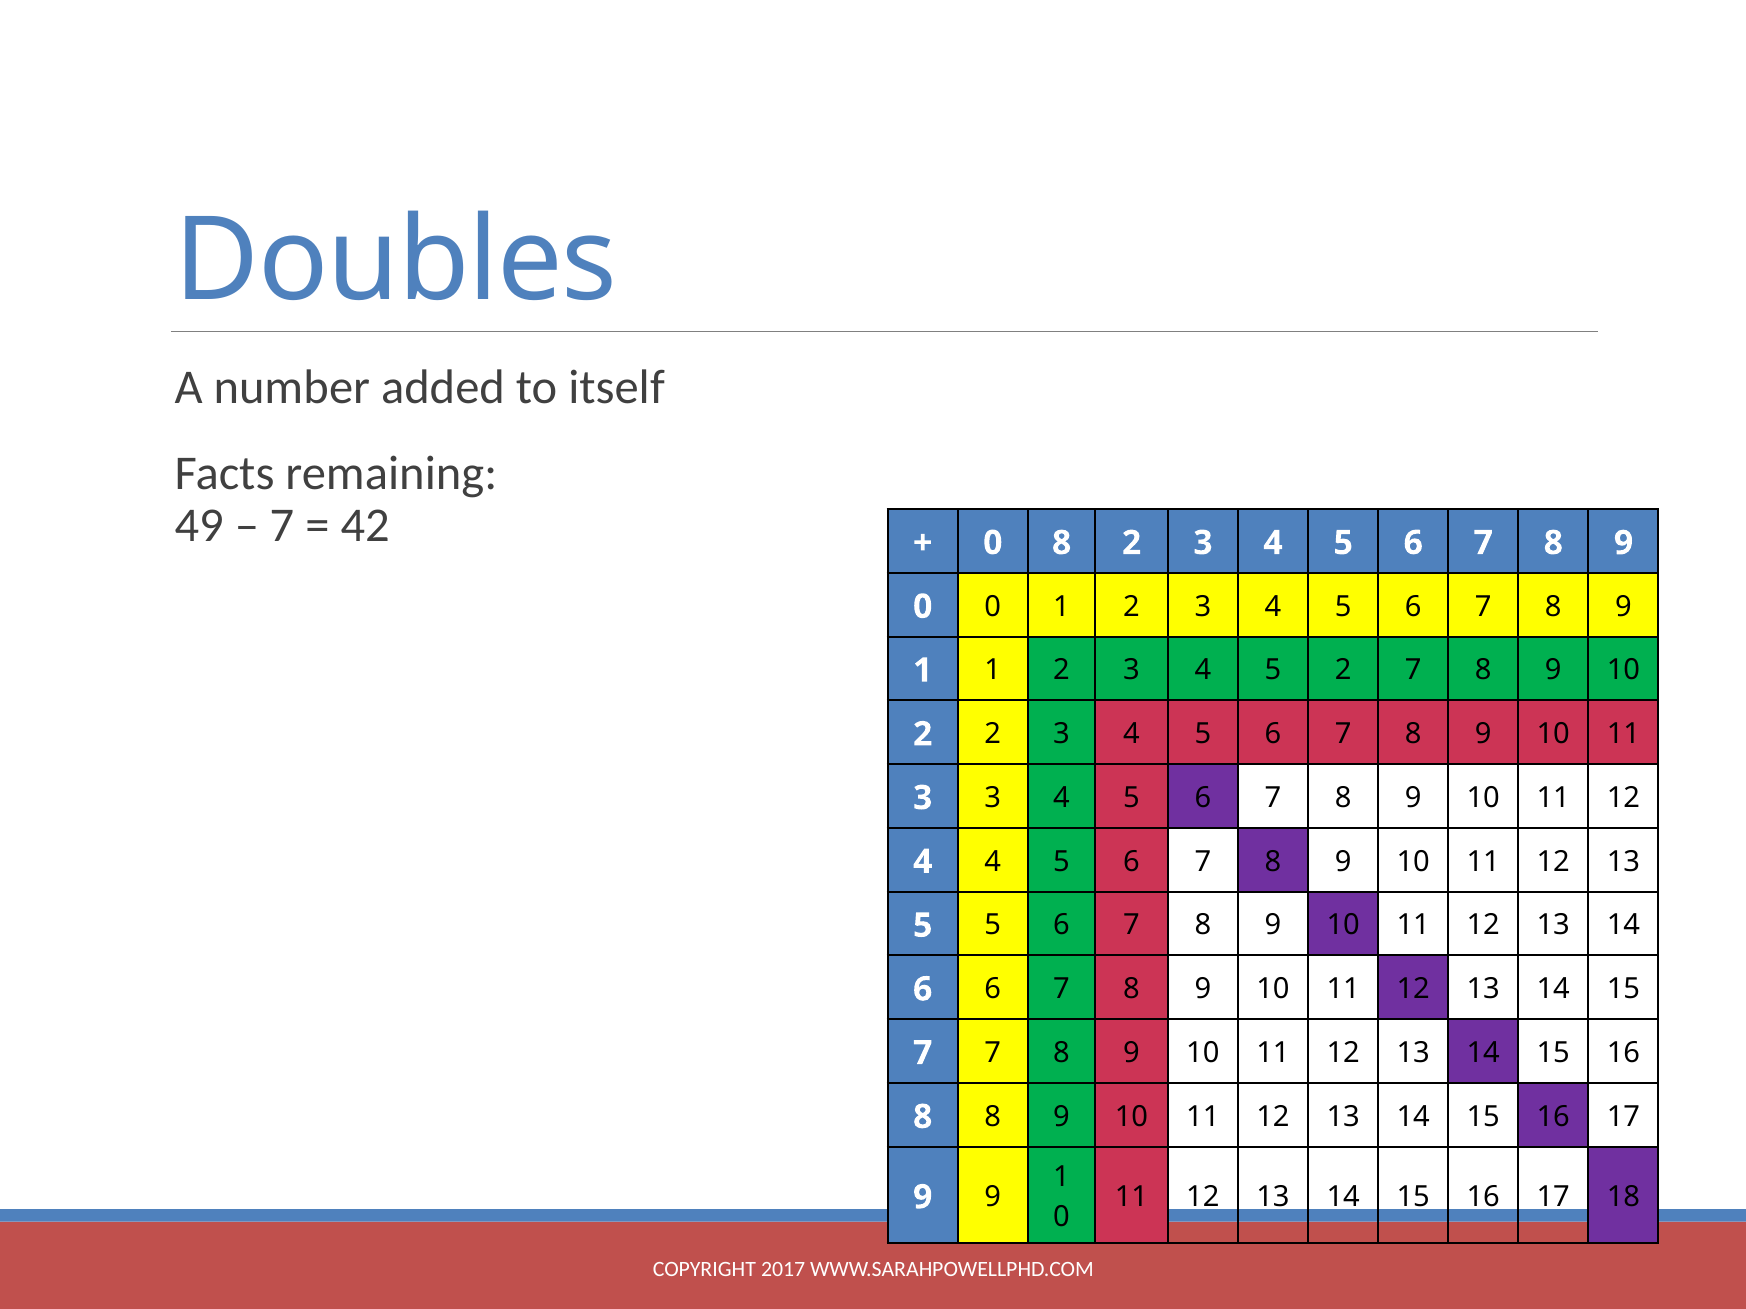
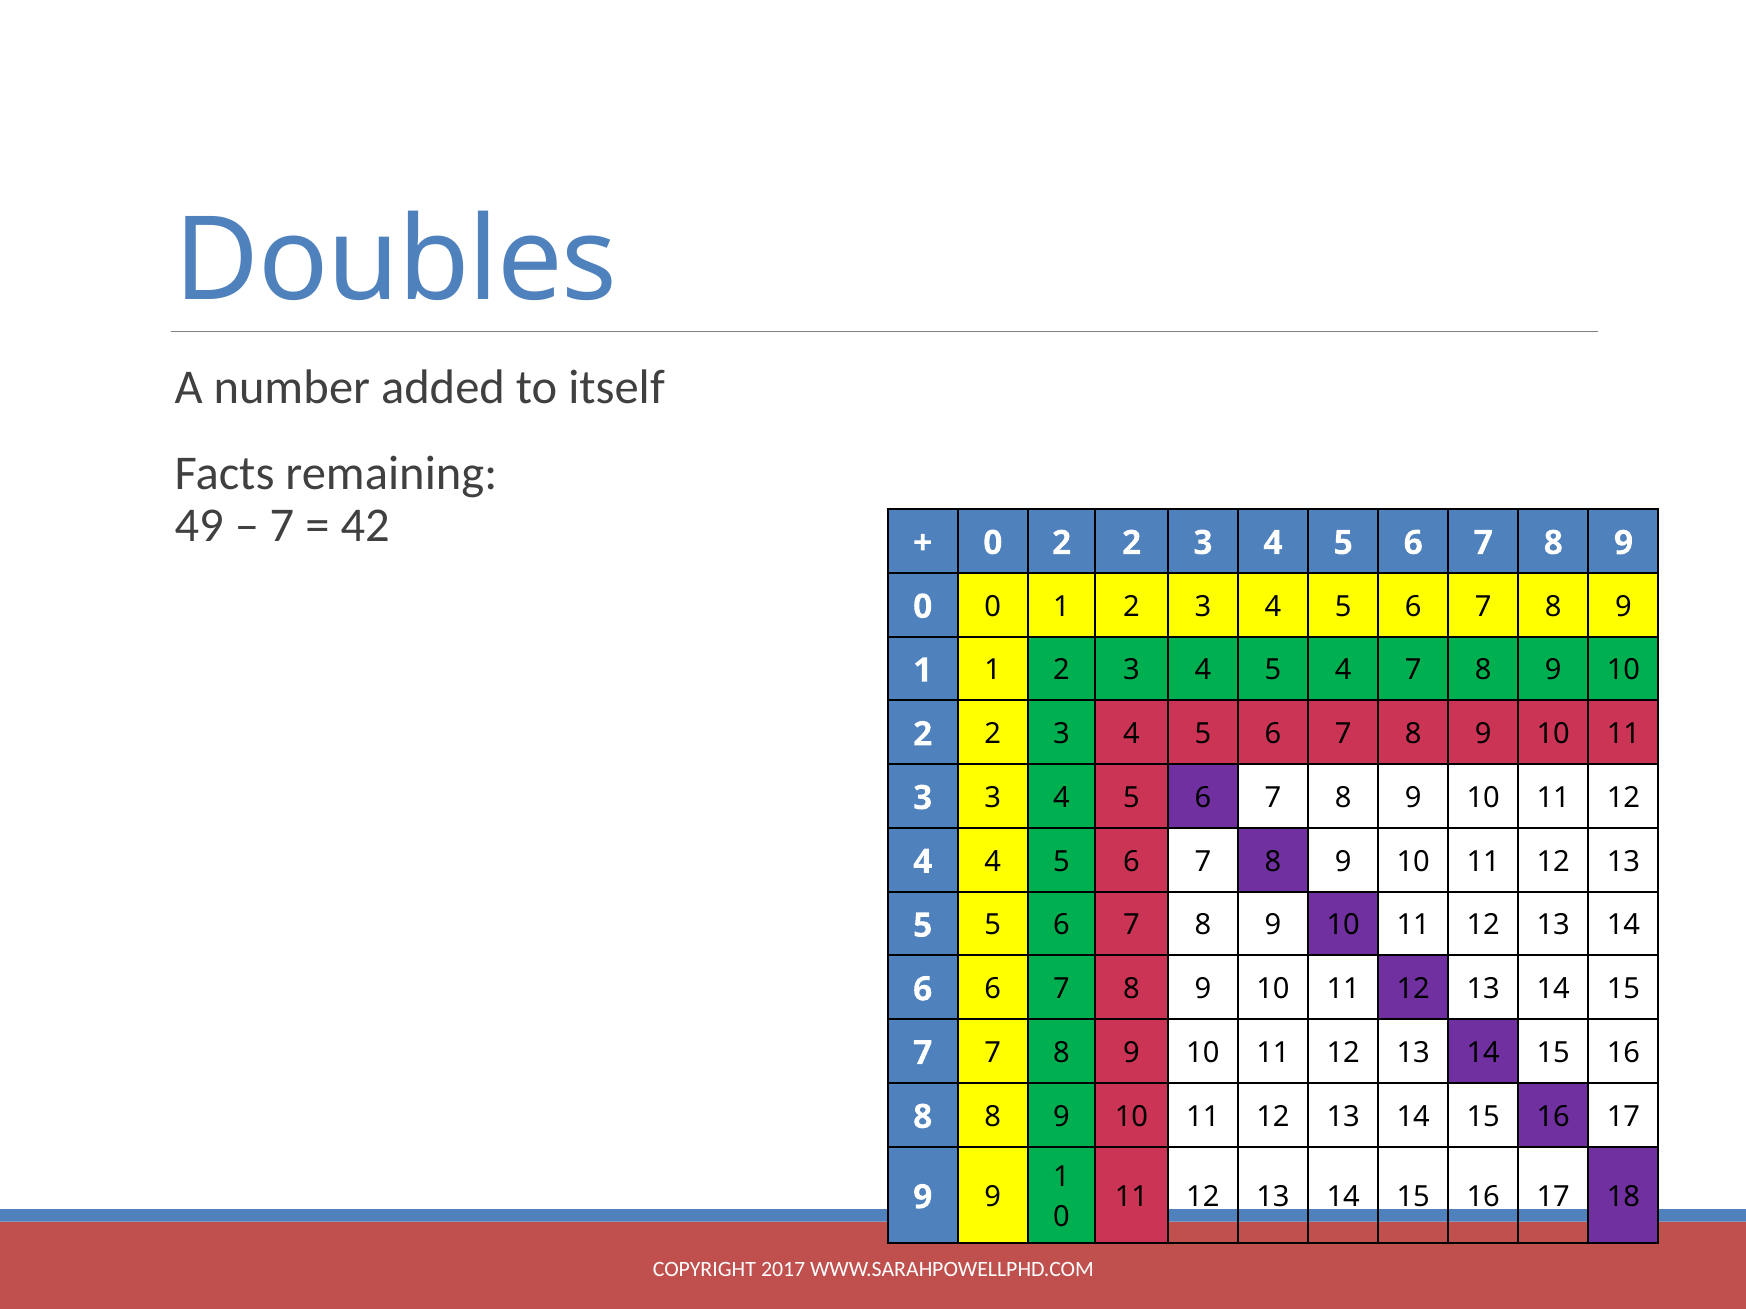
0 8: 8 -> 2 (1062, 543)
5 2: 2 -> 4 (1343, 670)
